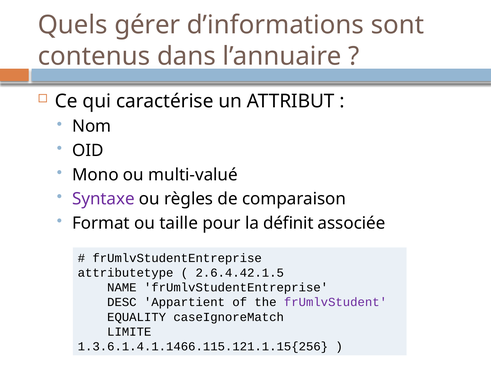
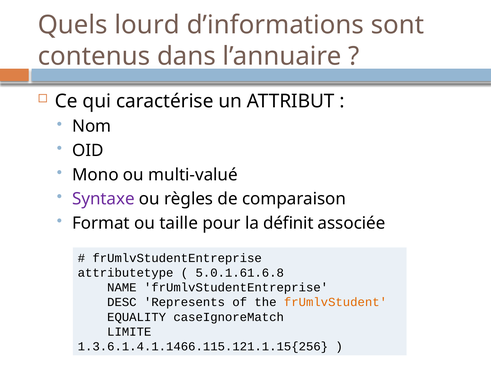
gérer: gérer -> lourd (147, 25)
2.6.4.42.1.5: 2.6.4.42.1.5 -> 5.0.1.61.6.8 (240, 273)
Appartient: Appartient -> Represents (184, 302)
frUmlvStudent colour: purple -> orange (335, 302)
